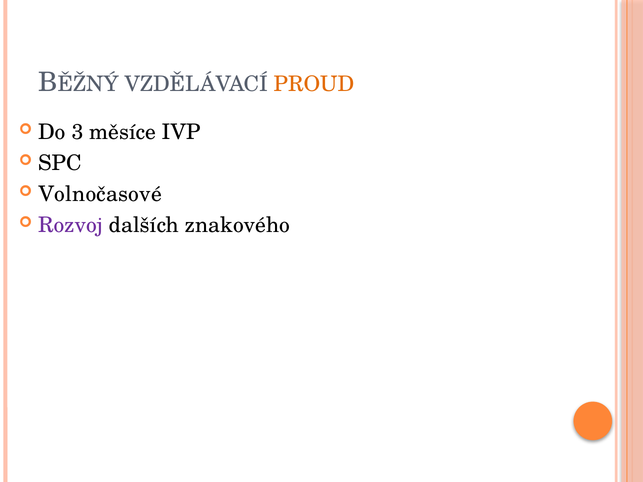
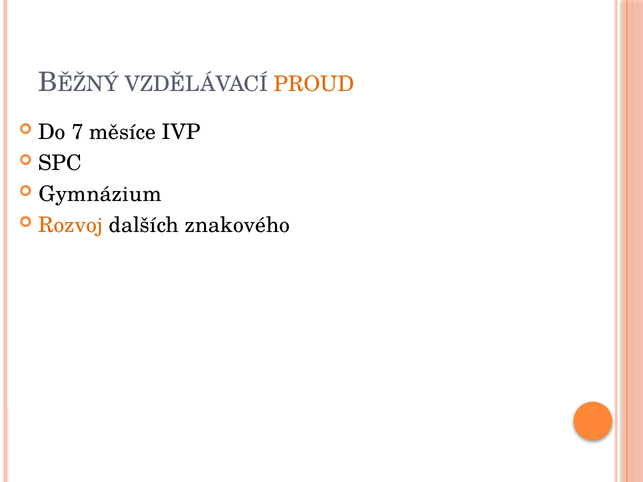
3: 3 -> 7 (78, 132)
Volnočasové: Volnočasové -> Gymnázium (100, 194)
Rozvoj colour: purple -> orange (71, 225)
